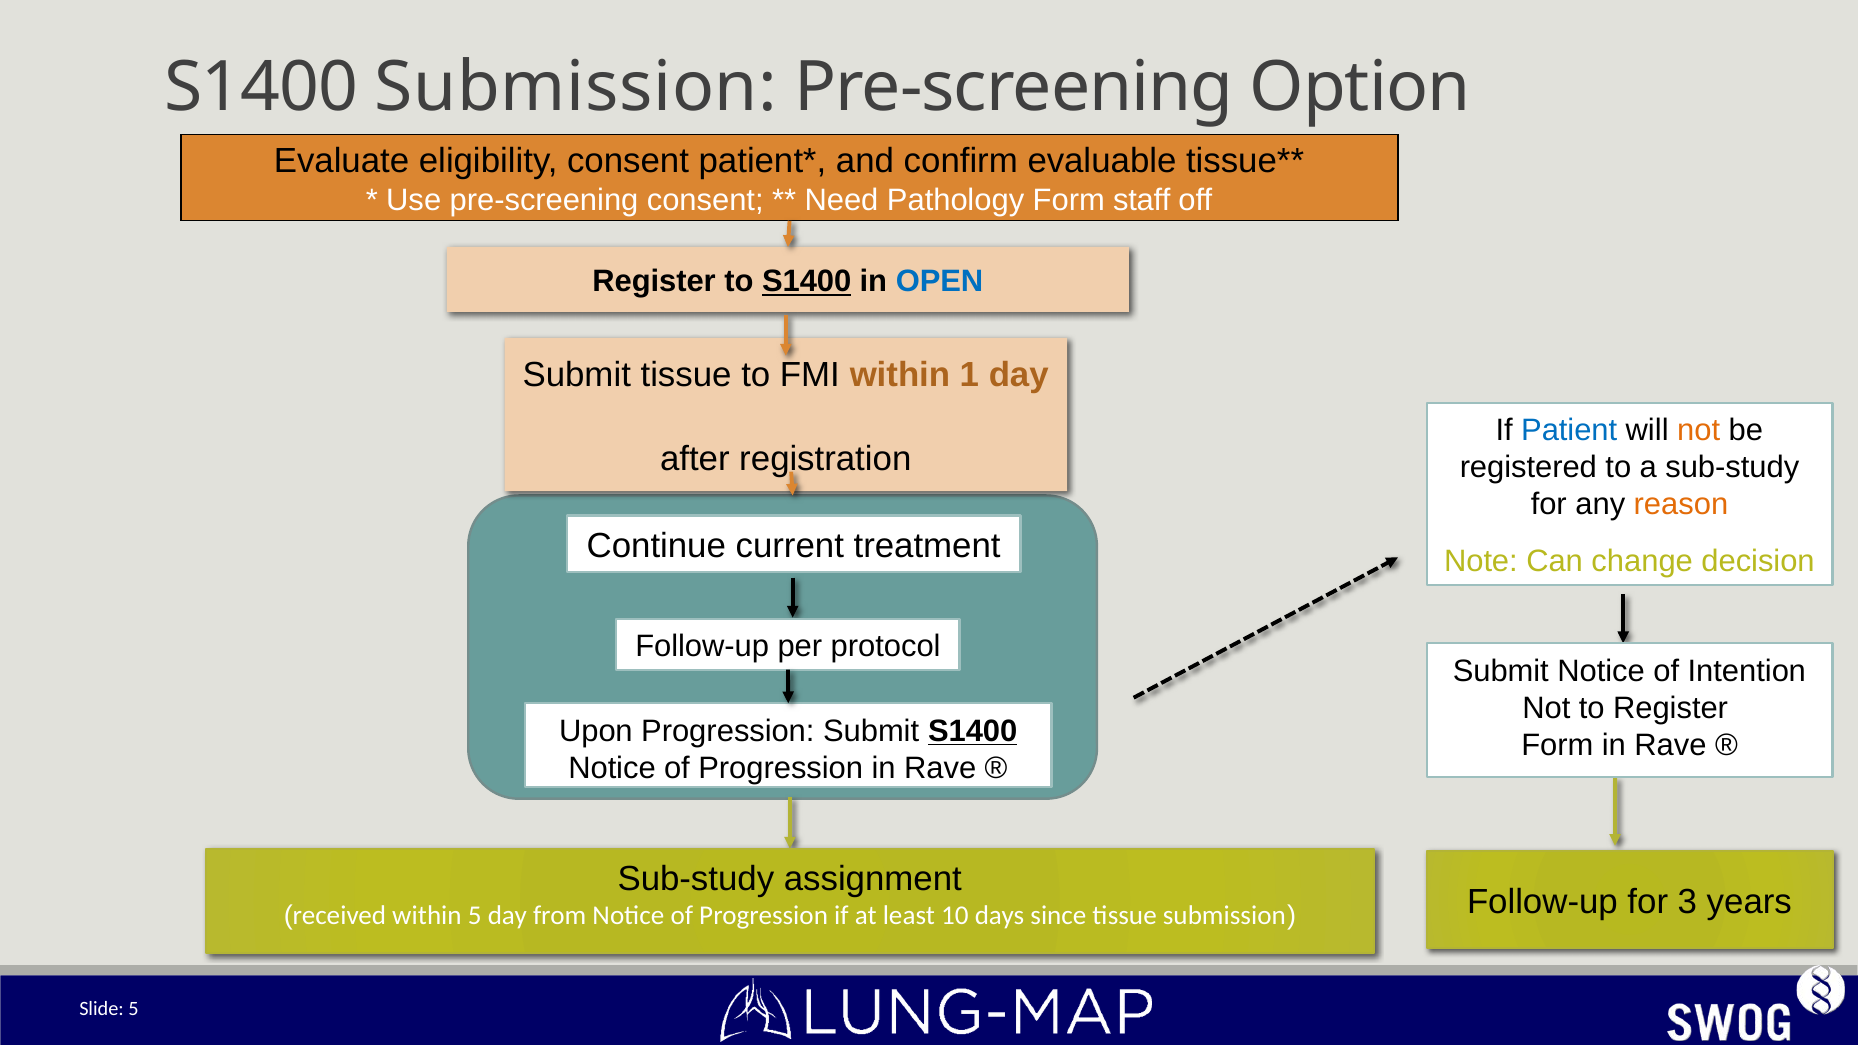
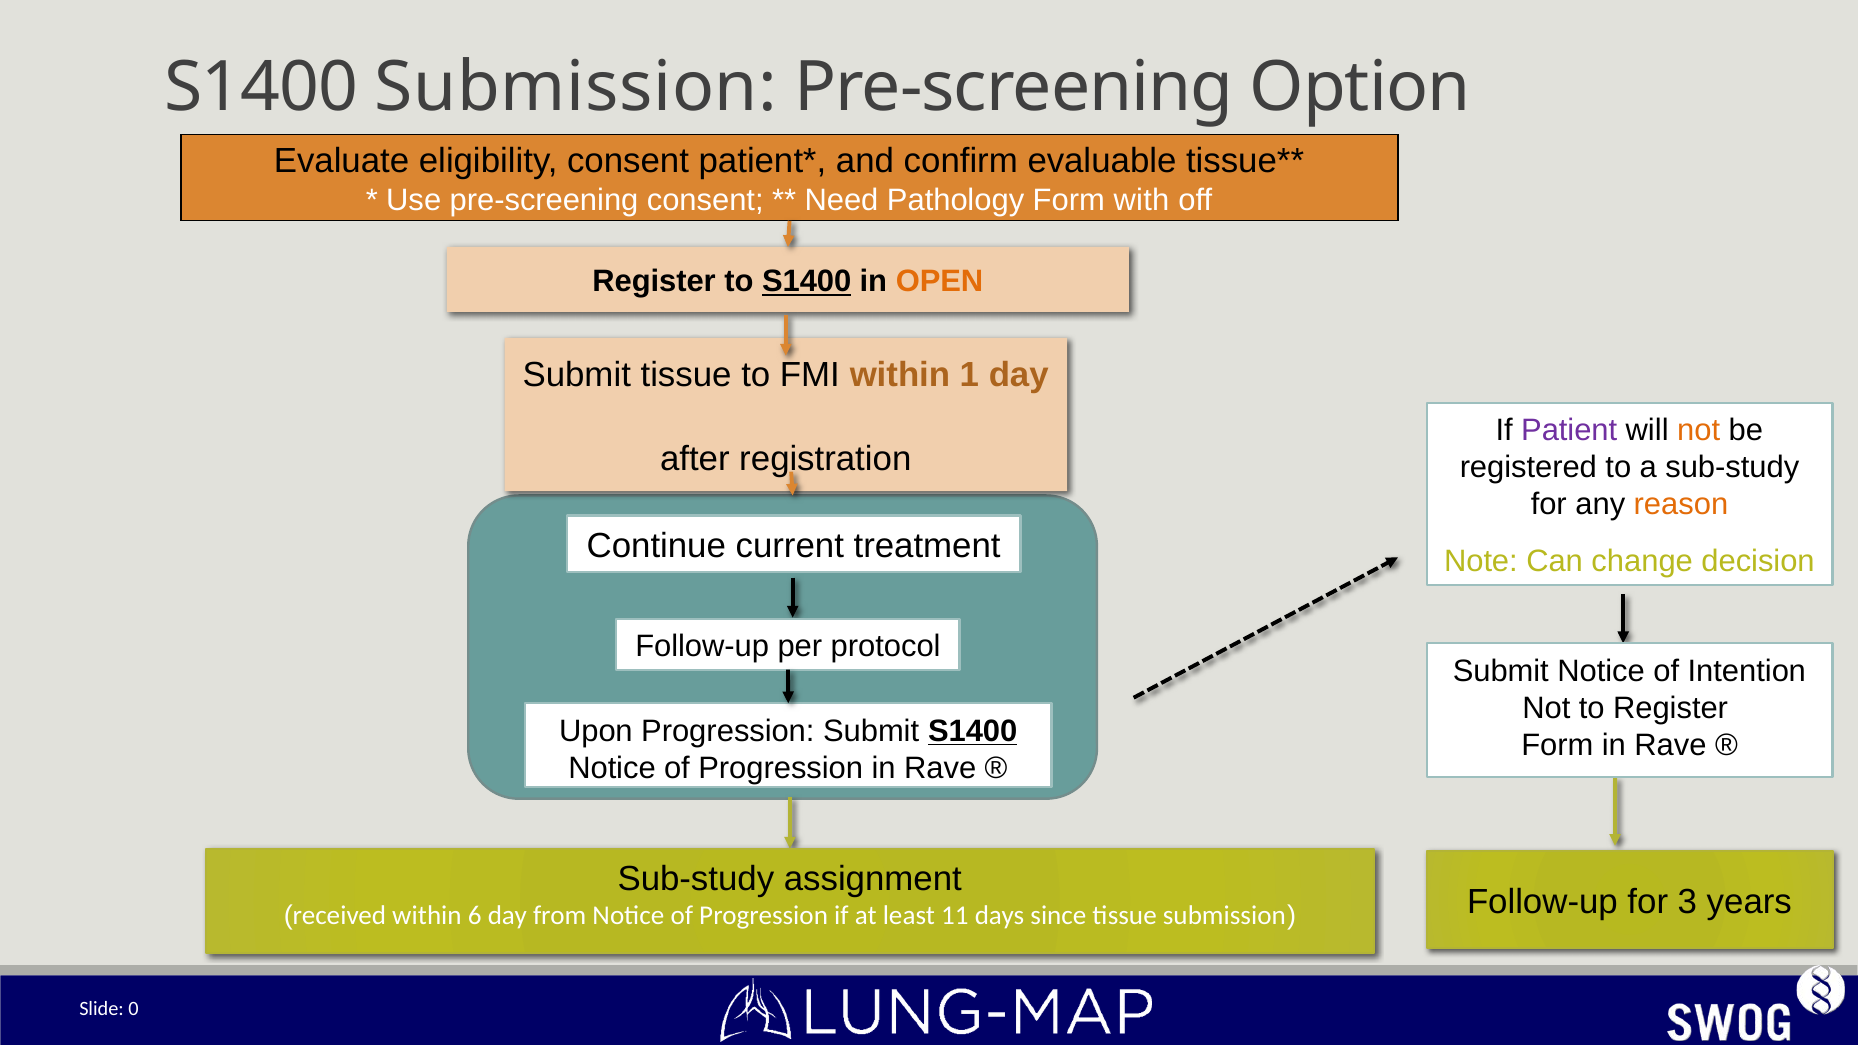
staff: staff -> with (1141, 201)
OPEN colour: blue -> orange (939, 282)
Patient colour: blue -> purple (1569, 431)
within 5: 5 -> 6 (475, 916)
10: 10 -> 11 (955, 916)
Slide 5: 5 -> 0 (134, 1009)
